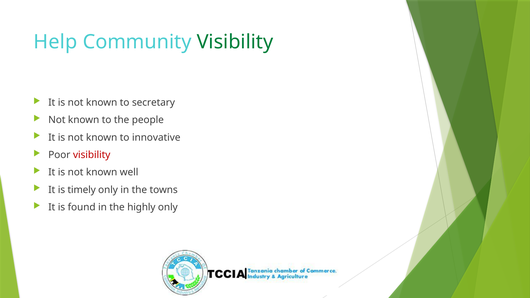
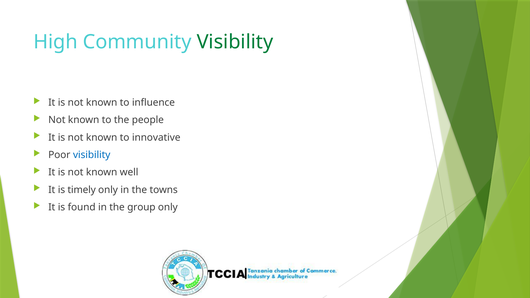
Help: Help -> High (56, 42)
secretary: secretary -> influence (153, 103)
visibility colour: red -> blue (92, 155)
highly: highly -> group (141, 207)
